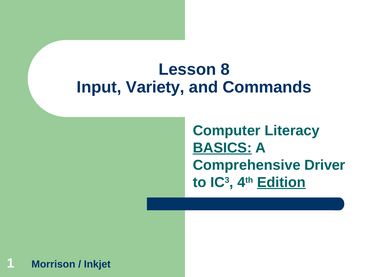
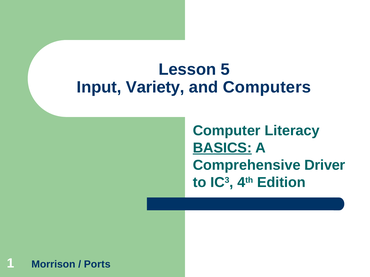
8: 8 -> 5 (225, 70)
Commands: Commands -> Computers (267, 87)
Edition underline: present -> none (281, 183)
Inkjet: Inkjet -> Ports (97, 265)
